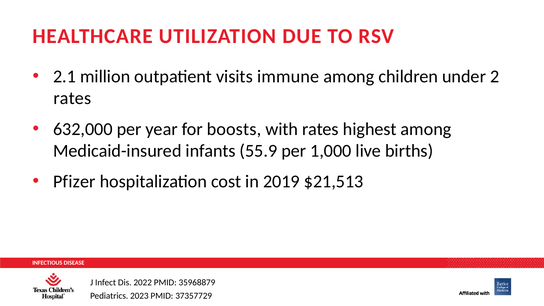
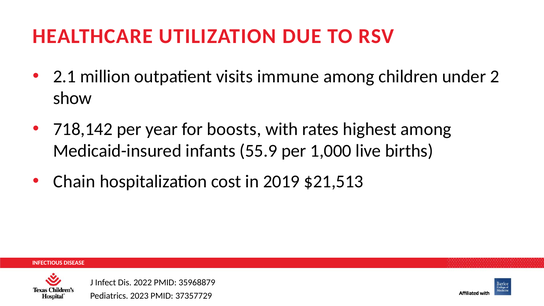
rates: rates -> show (72, 98)
632,000: 632,000 -> 718,142 (83, 129)
Pfizer: Pfizer -> Chain (74, 182)
